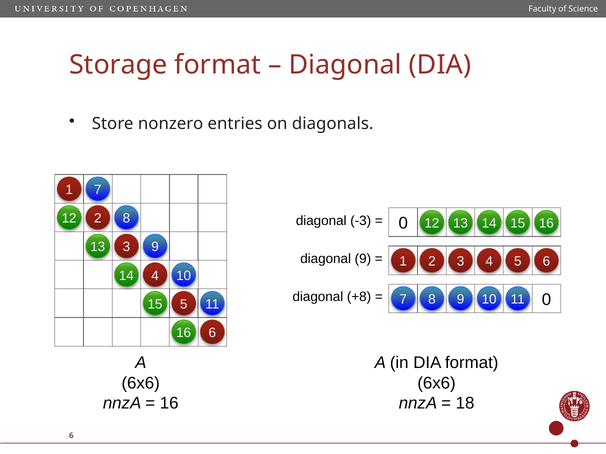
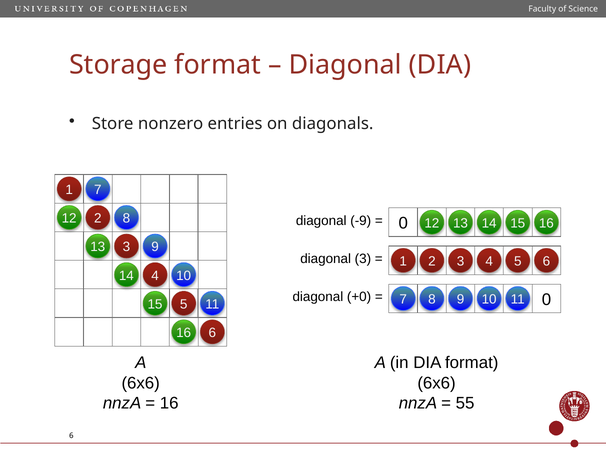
-3: -3 -> -9 (361, 221)
9: 9 -> 3 (363, 259)
+8: +8 -> +0 (359, 297)
18: 18 -> 55 (465, 404)
